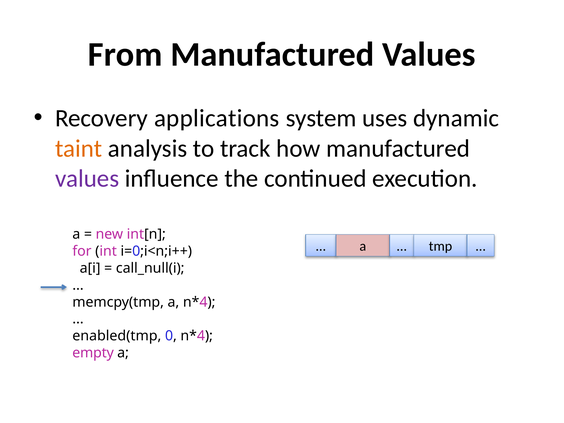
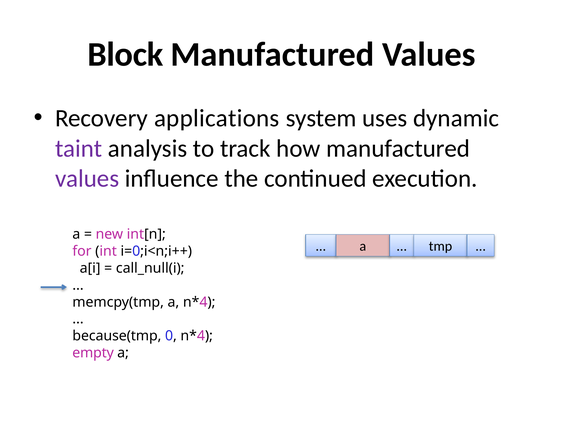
From: From -> Block (125, 55)
taint colour: orange -> purple (79, 148)
enabled(tmp: enabled(tmp -> because(tmp (117, 336)
